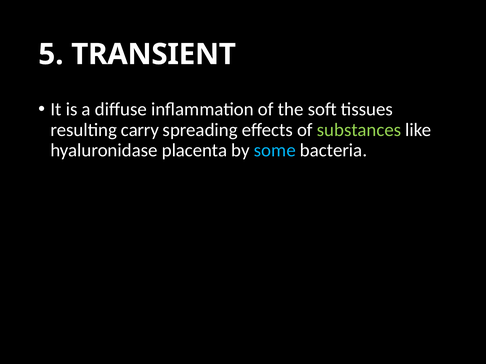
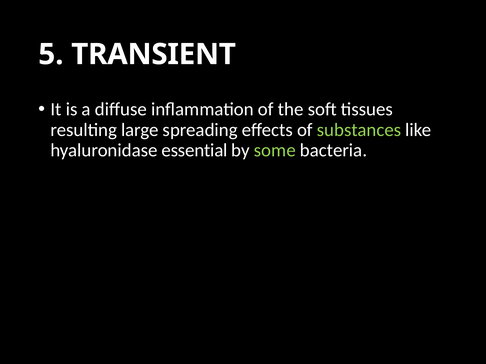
carry: carry -> large (140, 130)
placenta: placenta -> essential (195, 150)
some colour: light blue -> light green (275, 150)
